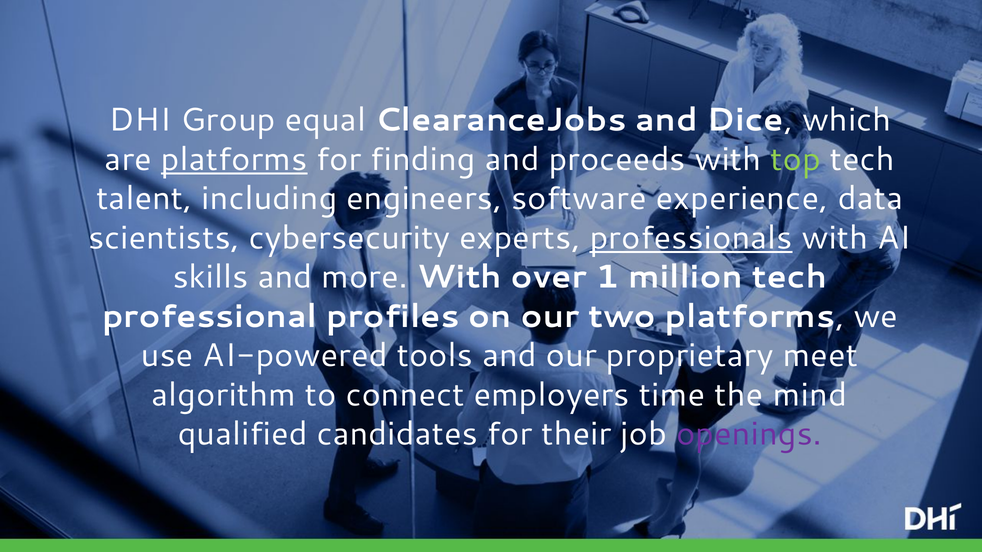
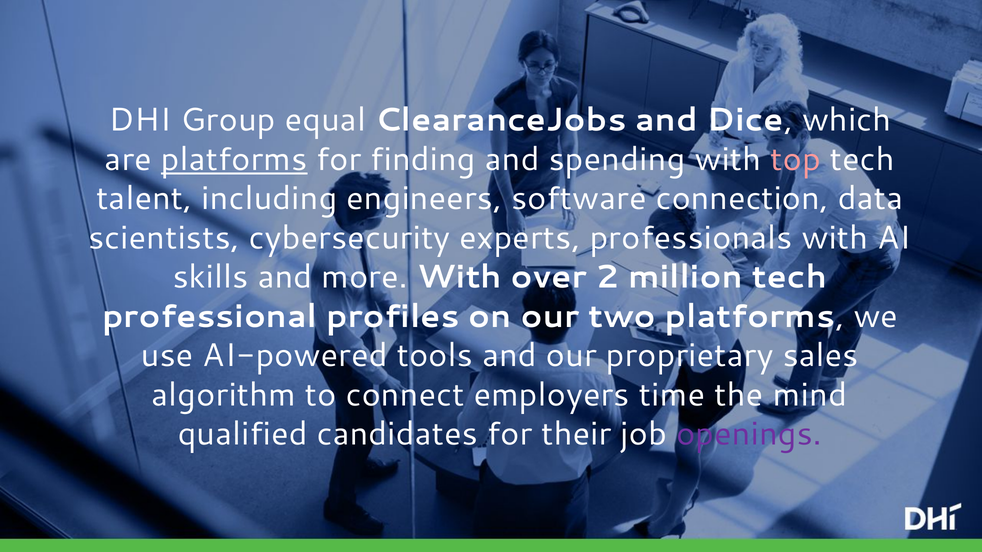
proceeds: proceeds -> spending (617, 159)
top colour: light green -> pink (796, 159)
experience: experience -> connection (742, 199)
professionals underline: present -> none (691, 238)
1: 1 -> 2 (607, 277)
meet: meet -> sales (821, 356)
